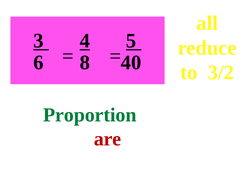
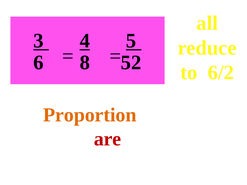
40: 40 -> 52 (131, 63)
3/2: 3/2 -> 6/2 (221, 73)
Proportion colour: green -> orange (90, 115)
